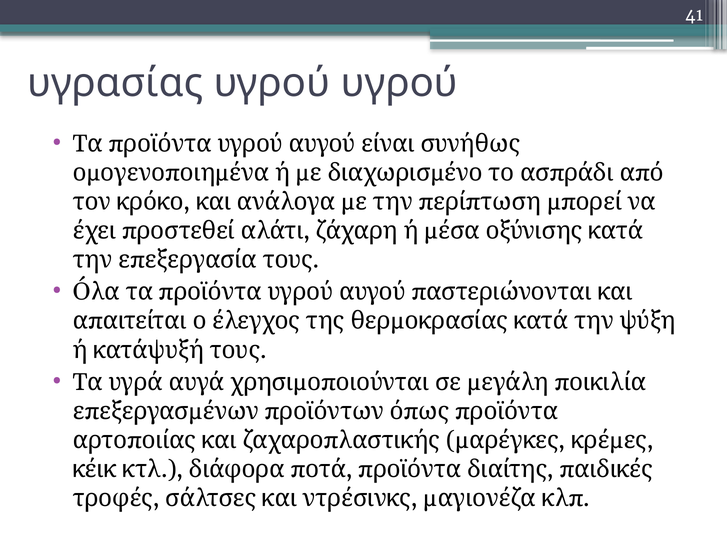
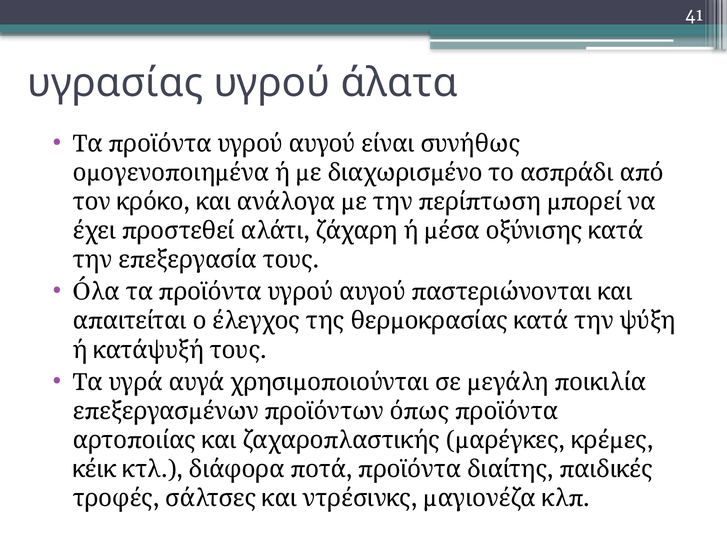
υγρού υγρού: υγρού -> άλατα (399, 83)
